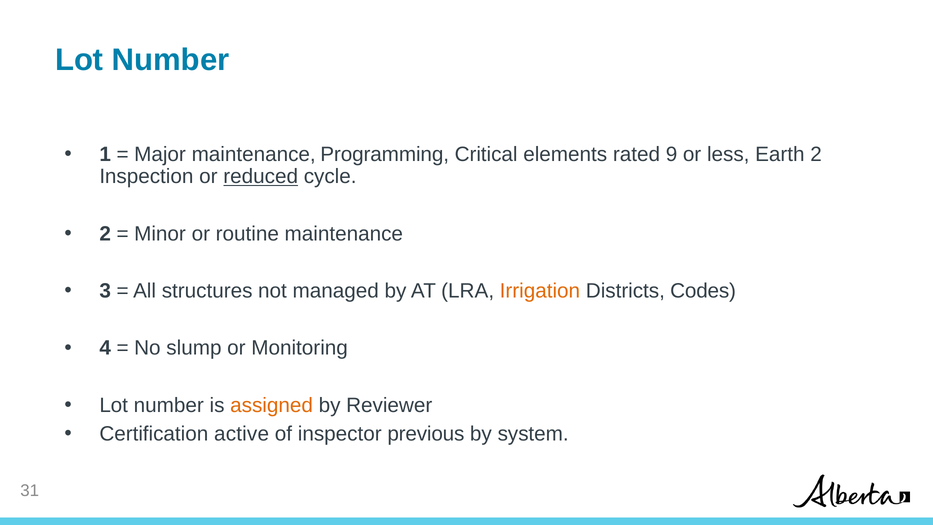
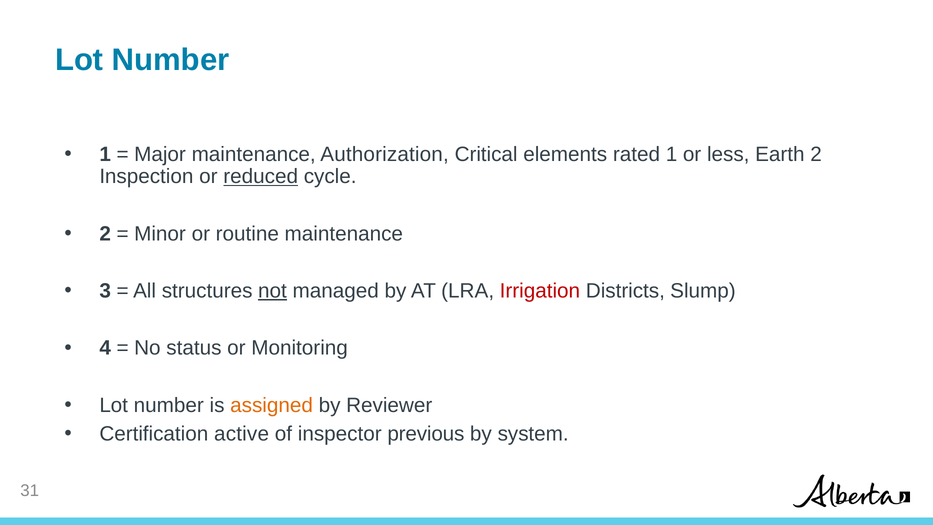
Programming: Programming -> Authorization (385, 154)
rated 9: 9 -> 1 (672, 154)
not underline: none -> present (272, 291)
Irrigation colour: orange -> red (540, 291)
Codes: Codes -> Slump (703, 291)
slump: slump -> status (194, 348)
